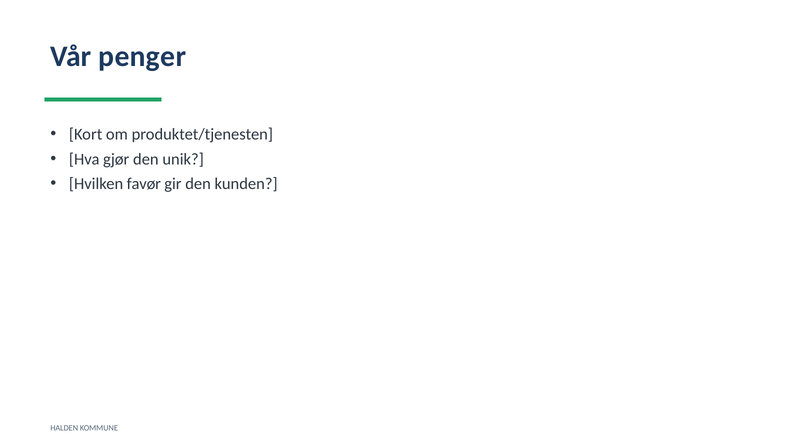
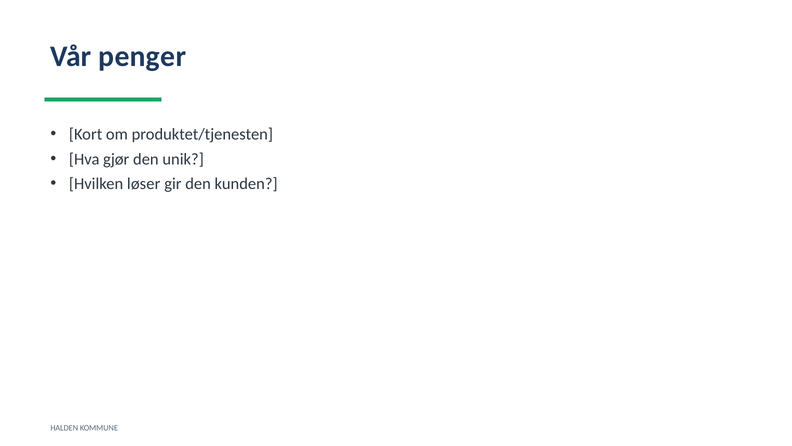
favør: favør -> løser (144, 184)
